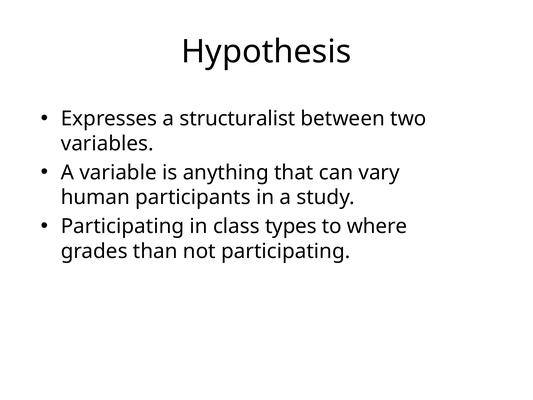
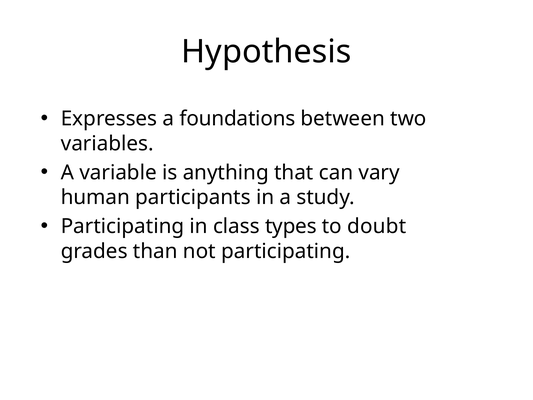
structuralist: structuralist -> foundations (237, 119)
where: where -> doubt (377, 226)
